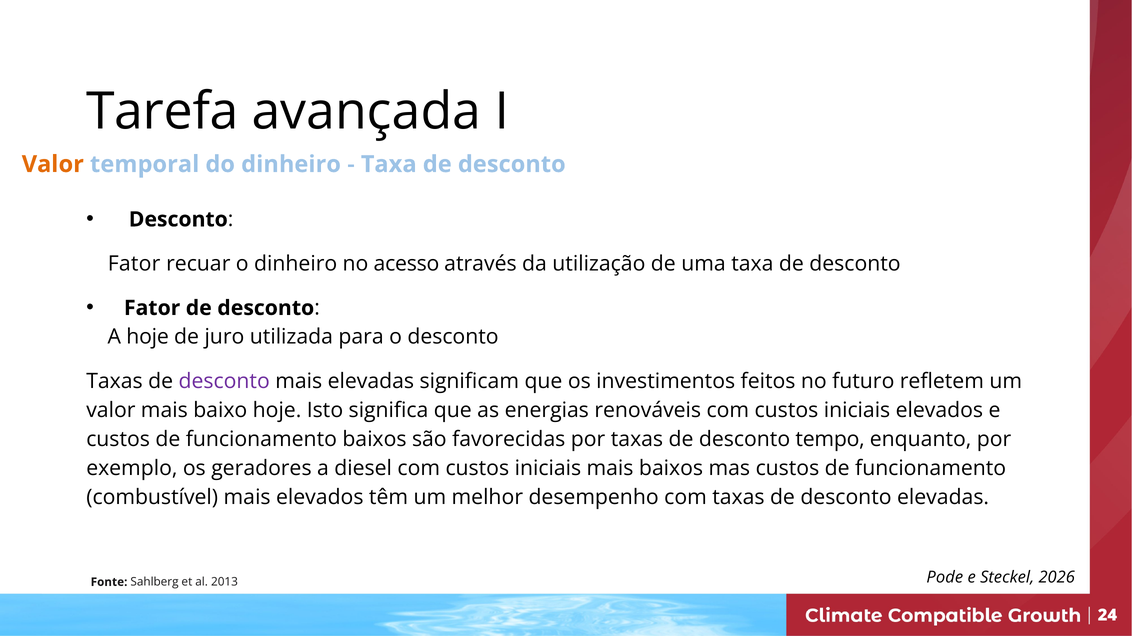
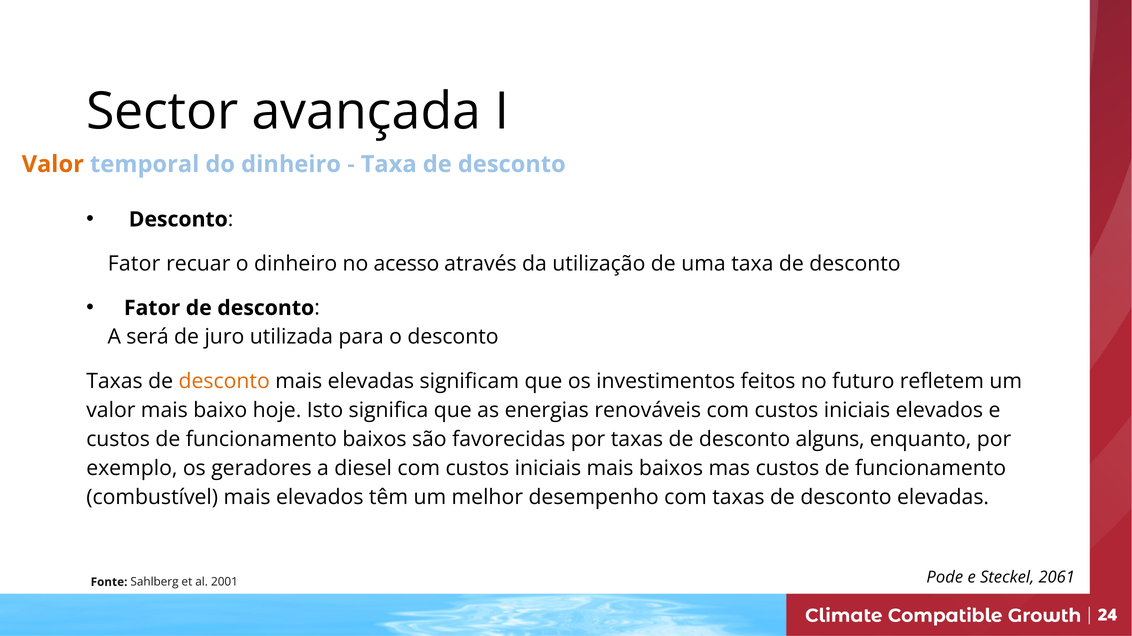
Tarefa: Tarefa -> Sector (162, 112)
A hoje: hoje -> será (148, 337)
desconto colour: purple -> orange (224, 382)
tempo: tempo -> alguns (830, 440)
2026: 2026 -> 2061 (1057, 578)
2013: 2013 -> 2001 (224, 583)
